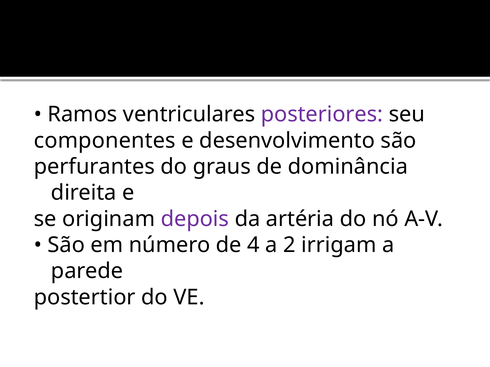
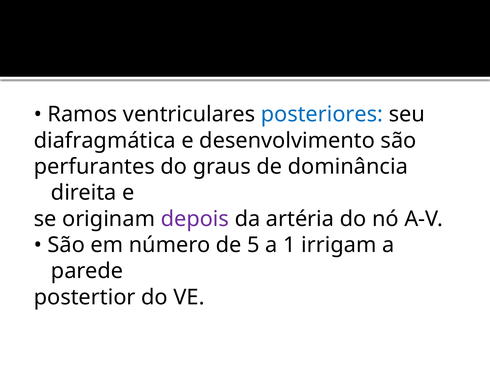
posteriores colour: purple -> blue (322, 115)
componentes: componentes -> diafragmática (105, 141)
4: 4 -> 5 (253, 245)
2: 2 -> 1 (289, 245)
